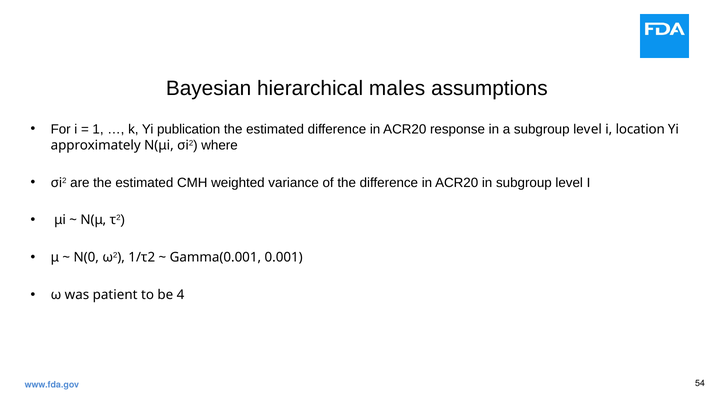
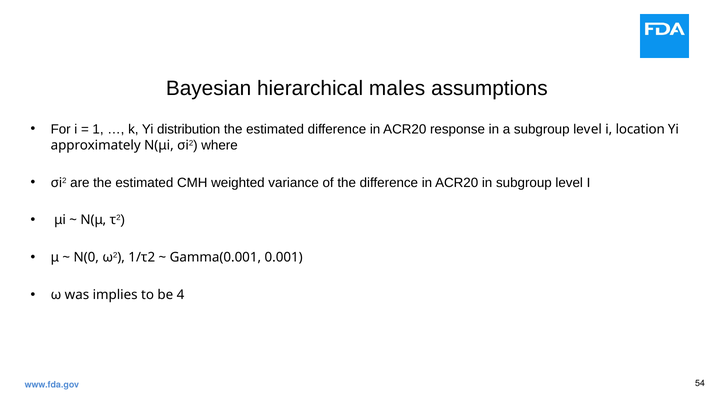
publication: publication -> distribution (189, 129)
patient: patient -> implies (115, 295)
